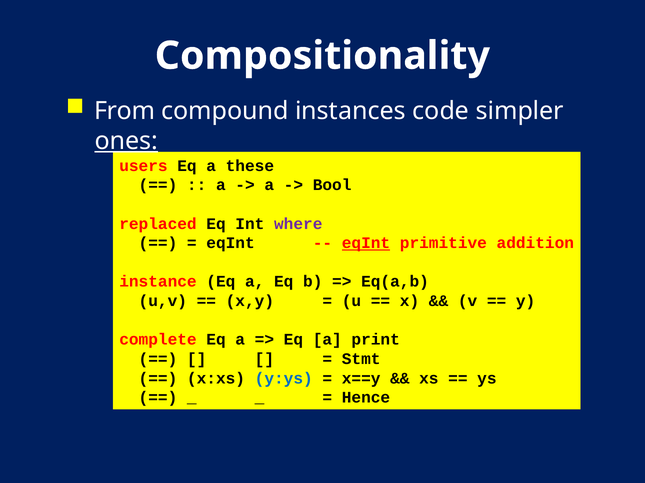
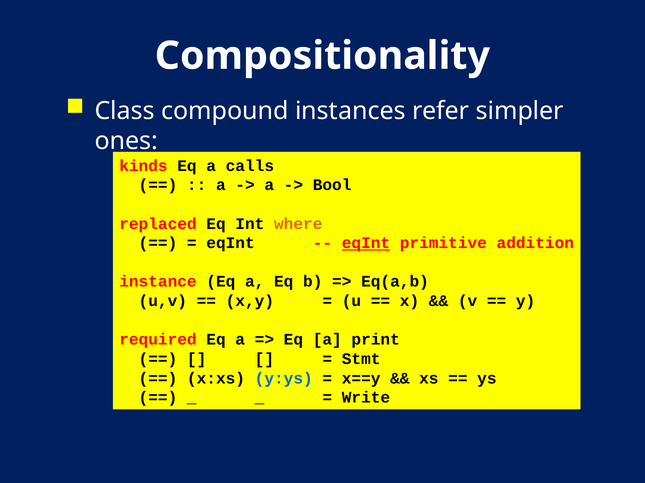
From: From -> Class (125, 111)
code: code -> refer (441, 111)
ones underline: present -> none (126, 141)
users: users -> kinds (143, 166)
these: these -> calls (250, 166)
where colour: purple -> orange (298, 224)
complete: complete -> required (158, 340)
Hence: Hence -> Write (366, 398)
